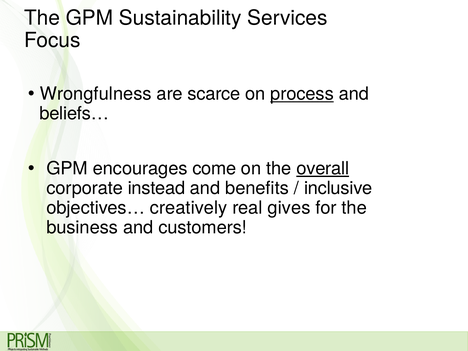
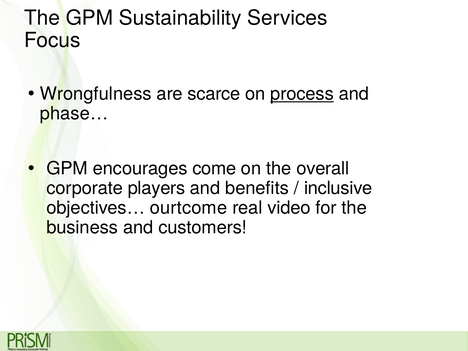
beliefs…: beliefs… -> phase… (74, 114)
overall underline: present -> none (323, 169)
instead: instead -> players (156, 188)
creatively: creatively -> ourtcome (189, 208)
gives: gives -> video (289, 208)
